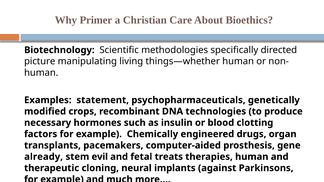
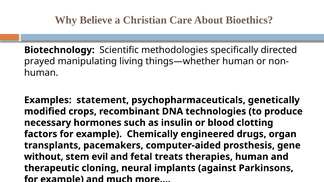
Primer: Primer -> Believe (96, 20)
picture: picture -> prayed (40, 61)
already: already -> without (44, 157)
